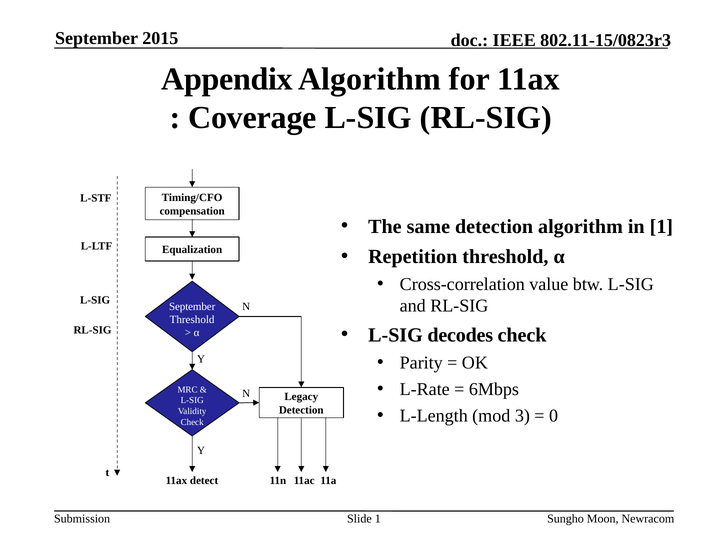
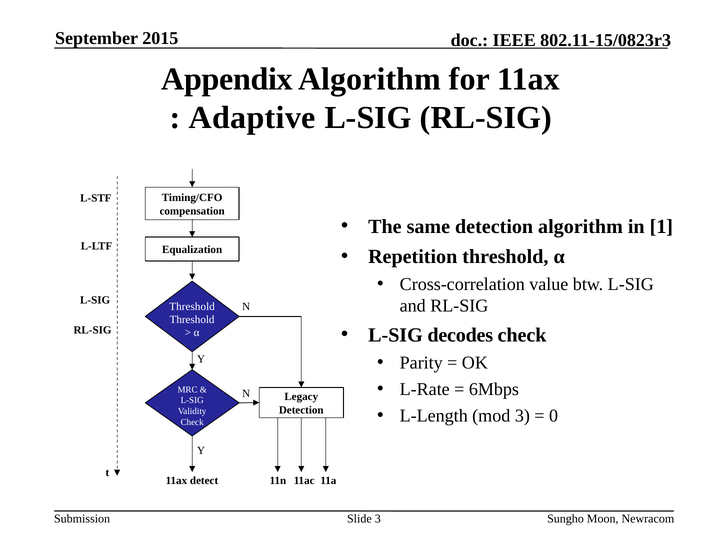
Coverage: Coverage -> Adaptive (252, 118)
September: September -> Threshold (192, 307)
Slide 1: 1 -> 3 (378, 519)
